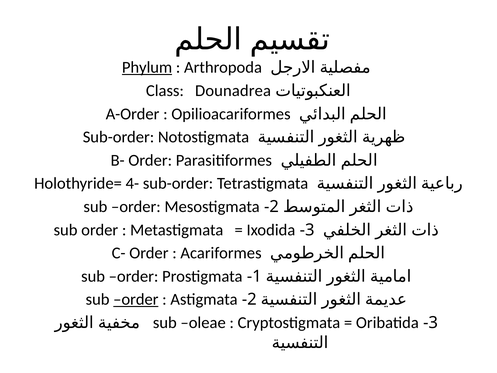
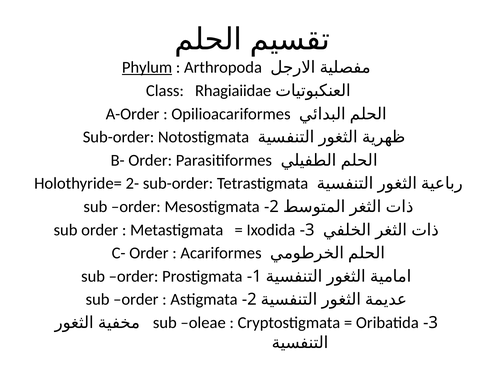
Dounadrea: Dounadrea -> Rhagiaiidae (233, 91)
4-: 4- -> 2- (132, 183)
order underline: present -> none (136, 299)
